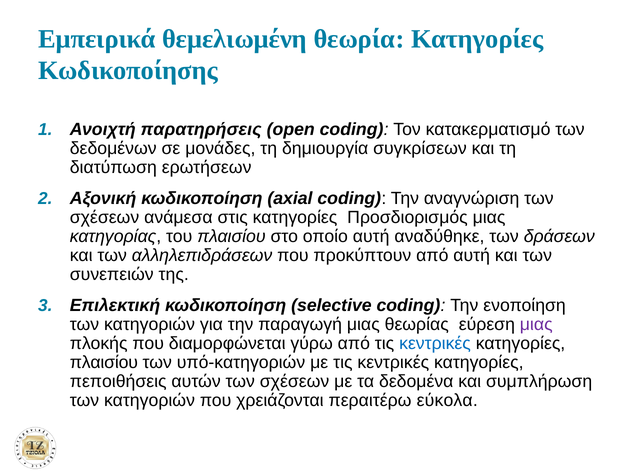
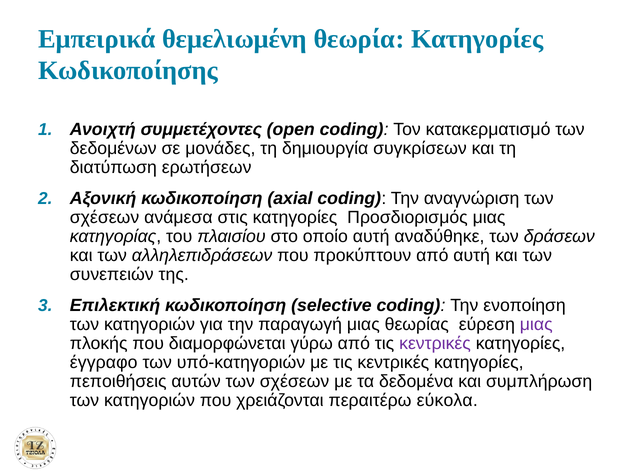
παρατηρήσεις: παρατηρήσεις -> συμμετέχοντες (201, 129)
κεντρικές colour: blue -> purple (435, 344)
πλαισίου: πλαισίου -> έγγραφο (104, 363)
